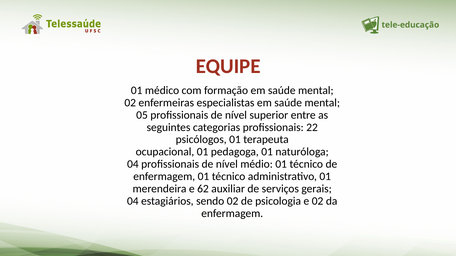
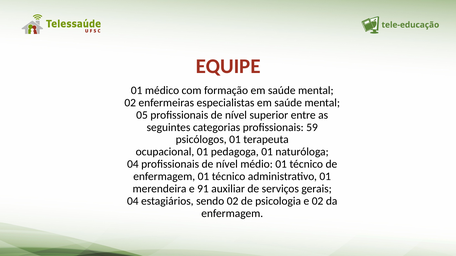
22: 22 -> 59 (312, 128)
62: 62 -> 91 (203, 189)
